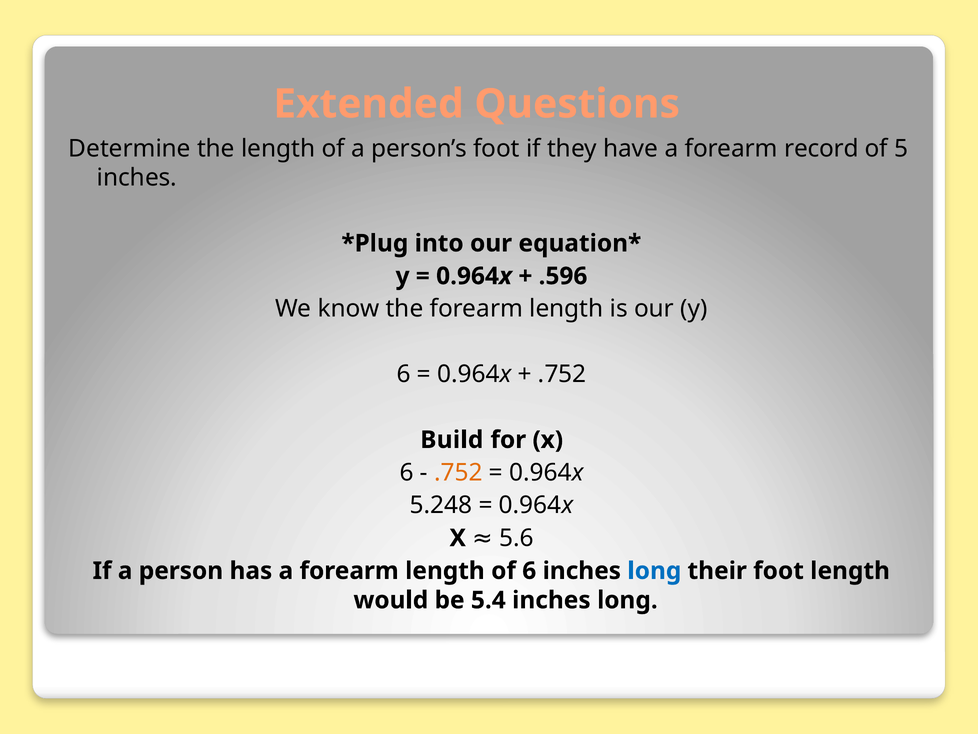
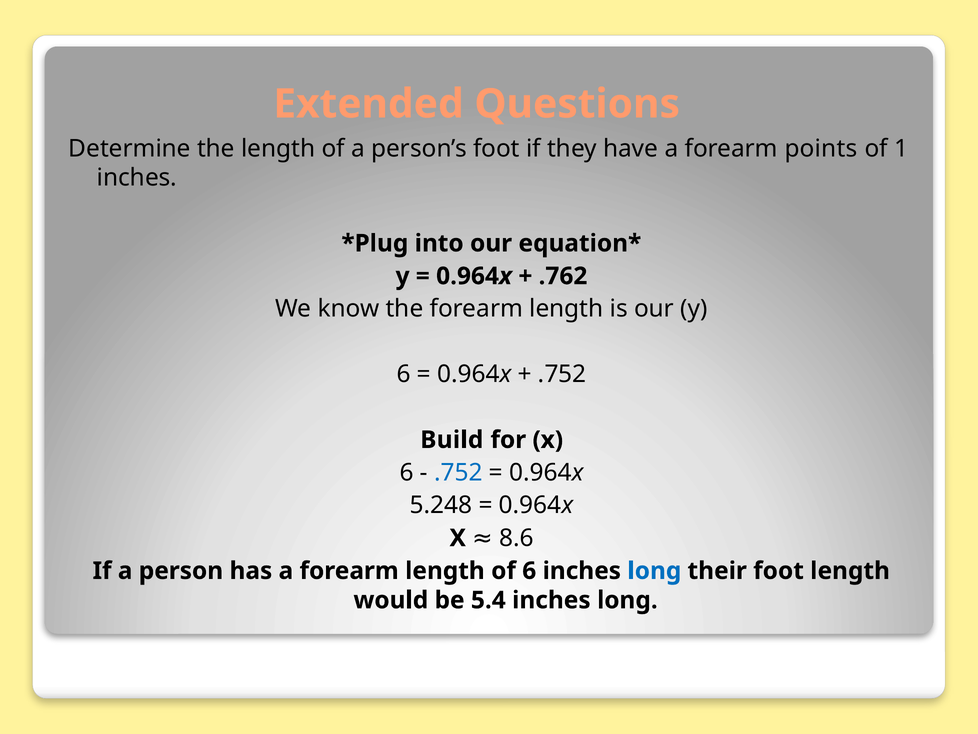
record: record -> points (821, 148)
5: 5 -> 1 (901, 148)
.596: .596 -> .762 (563, 276)
.752 colour: orange -> blue (458, 472)
5.6: 5.6 -> 8.6 (516, 538)
